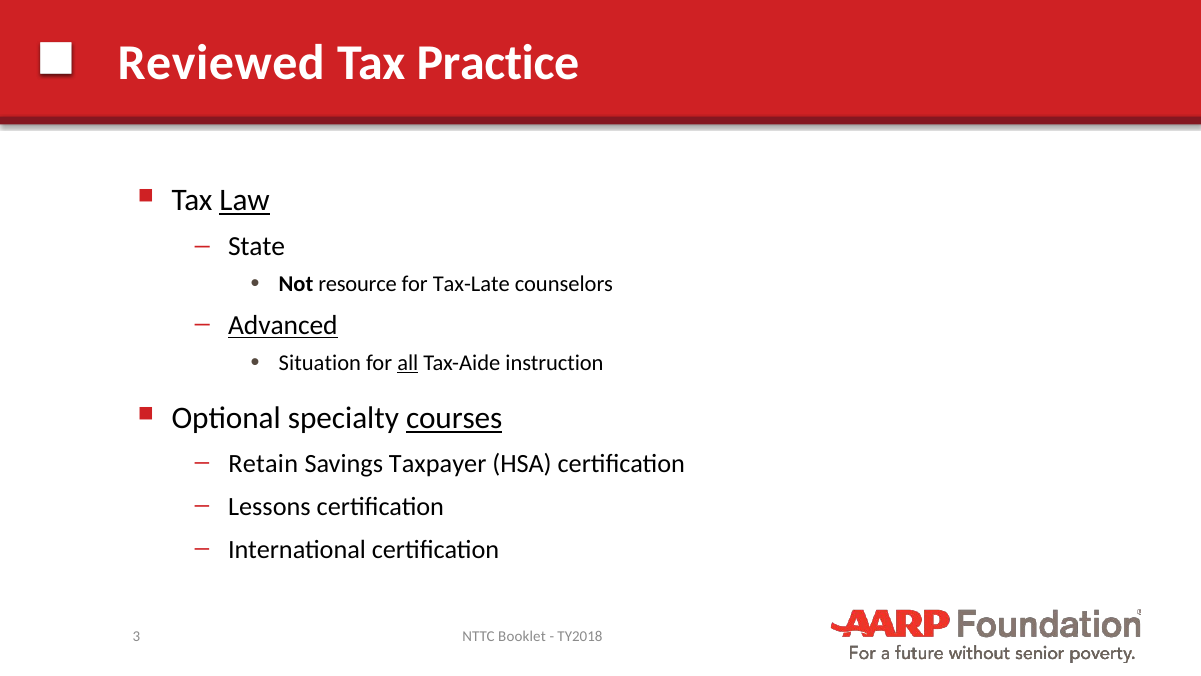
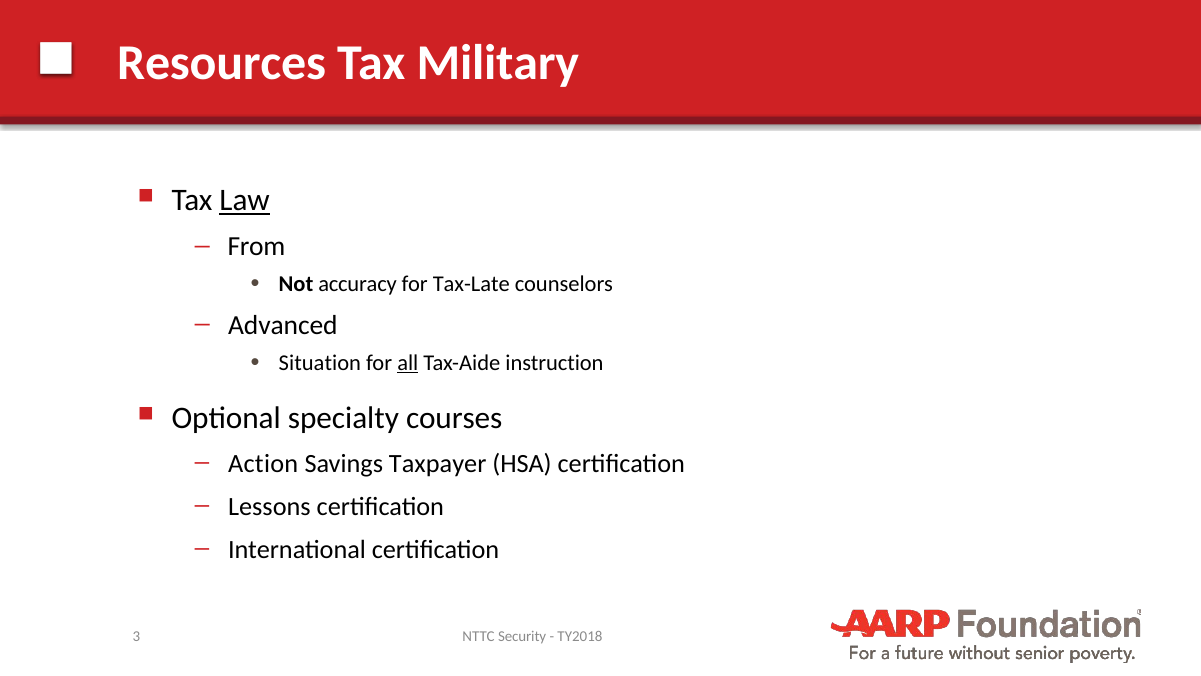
Reviewed: Reviewed -> Resources (222, 63)
Practice: Practice -> Military (498, 63)
State: State -> From (257, 247)
resource: resource -> accuracy (358, 284)
Advanced underline: present -> none (283, 326)
courses underline: present -> none (454, 418)
Retain: Retain -> Action (263, 464)
Booklet: Booklet -> Security (522, 636)
